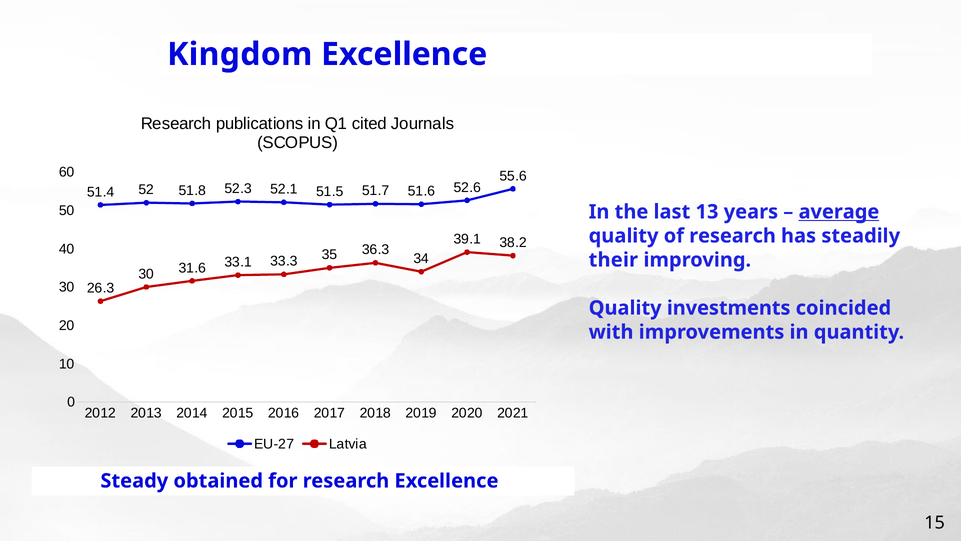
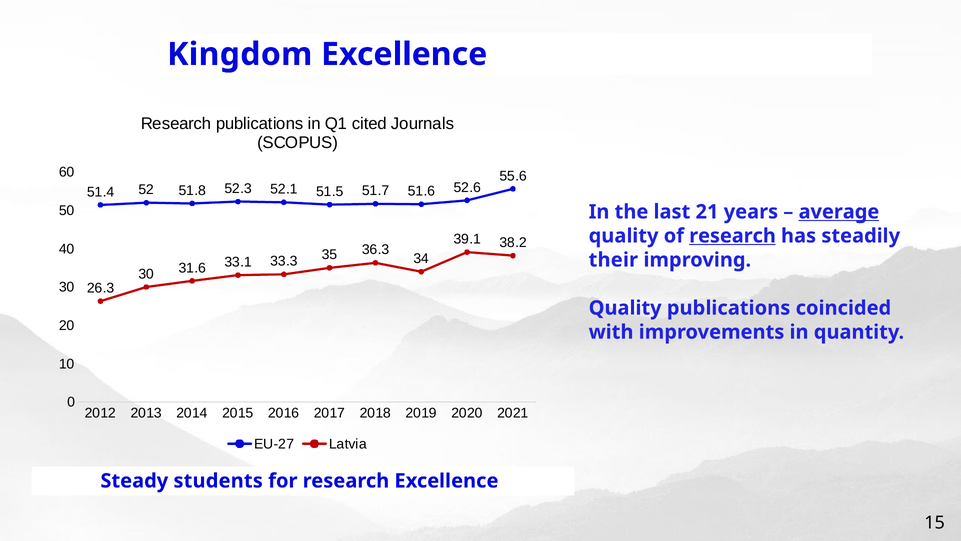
13: 13 -> 21 (707, 212)
research underline: none -> present (733, 236)
Quality investments: investments -> publications (729, 308)
obtained: obtained -> students (218, 481)
